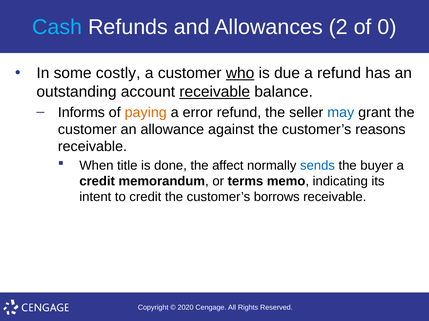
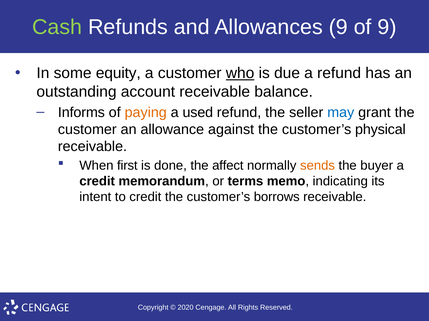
Cash colour: light blue -> light green (57, 27)
Allowances 2: 2 -> 9 (338, 27)
of 0: 0 -> 9 (387, 27)
costly: costly -> equity (118, 73)
receivable underline: present -> none (215, 92)
error: error -> used (198, 113)
reasons: reasons -> physical (380, 130)
title: title -> first (127, 166)
sends colour: blue -> orange (318, 166)
